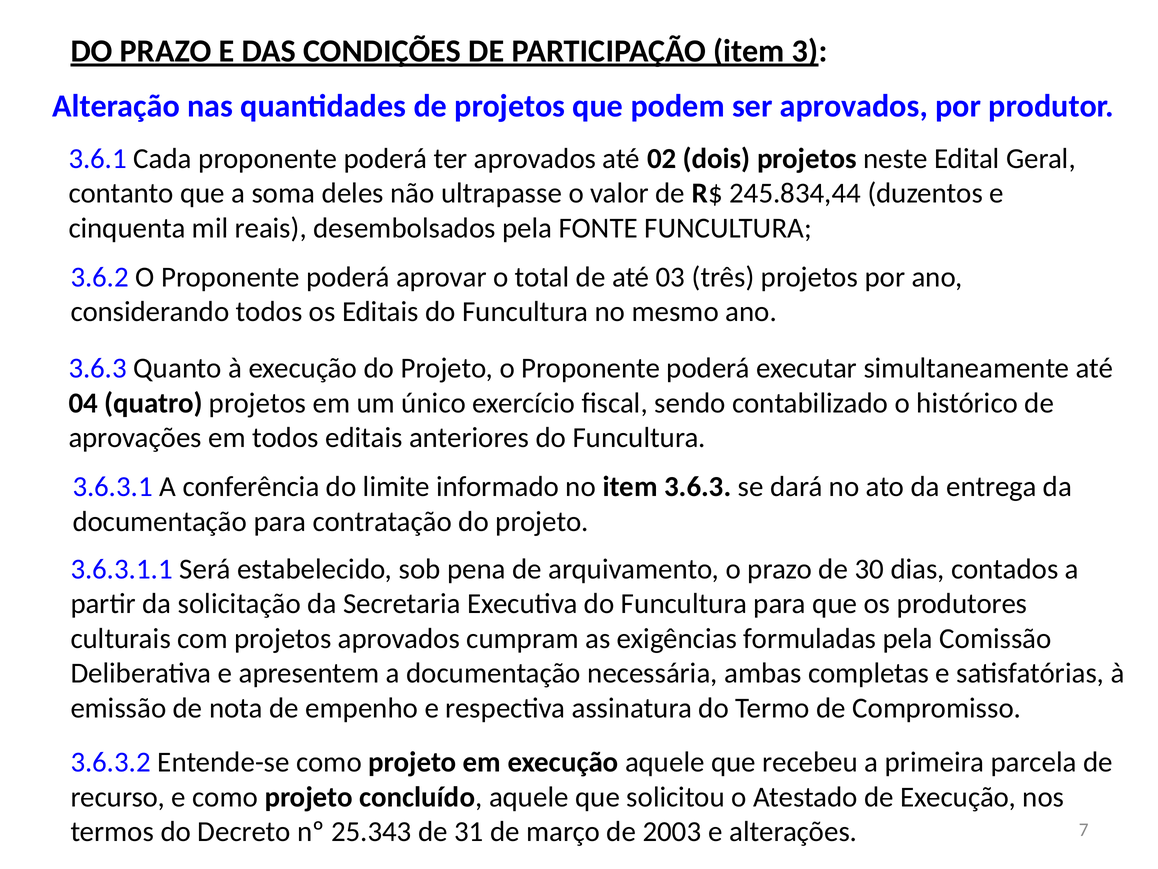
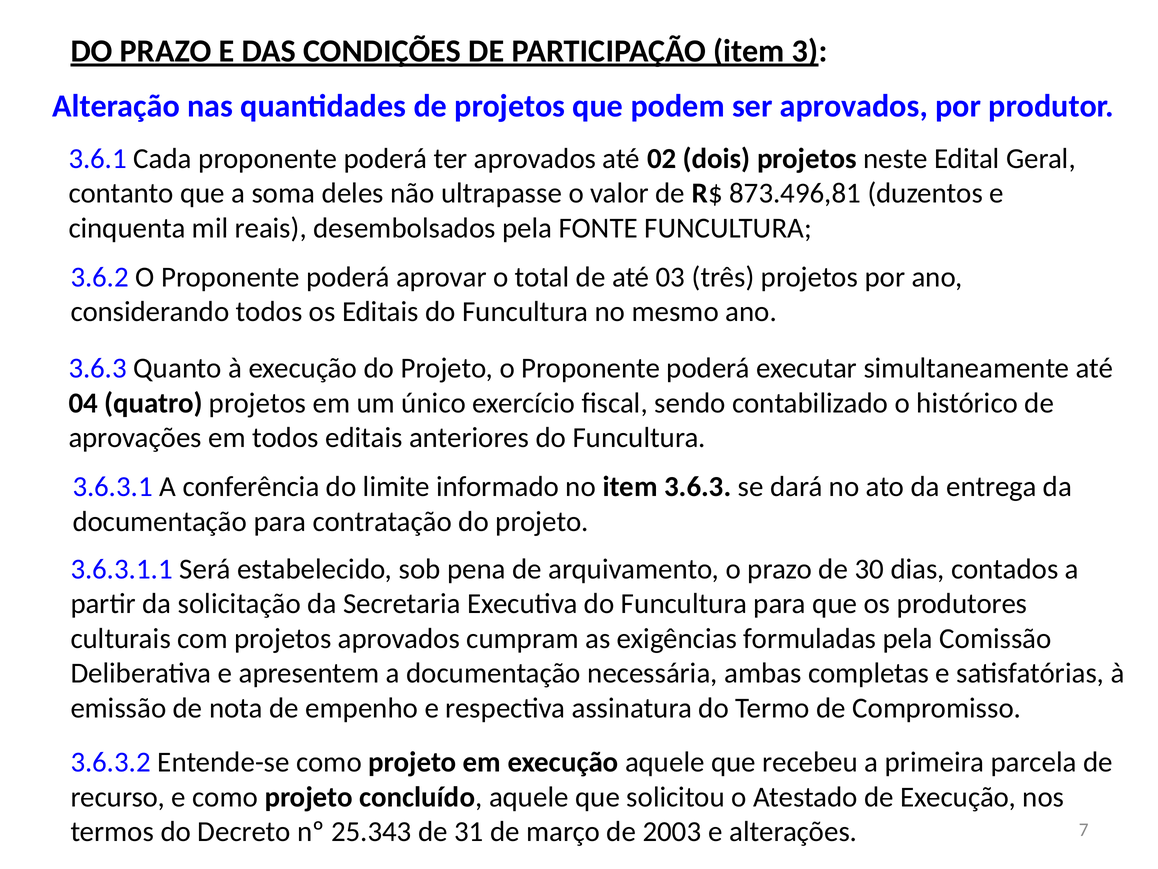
245.834,44: 245.834,44 -> 873.496,81 (795, 193)
